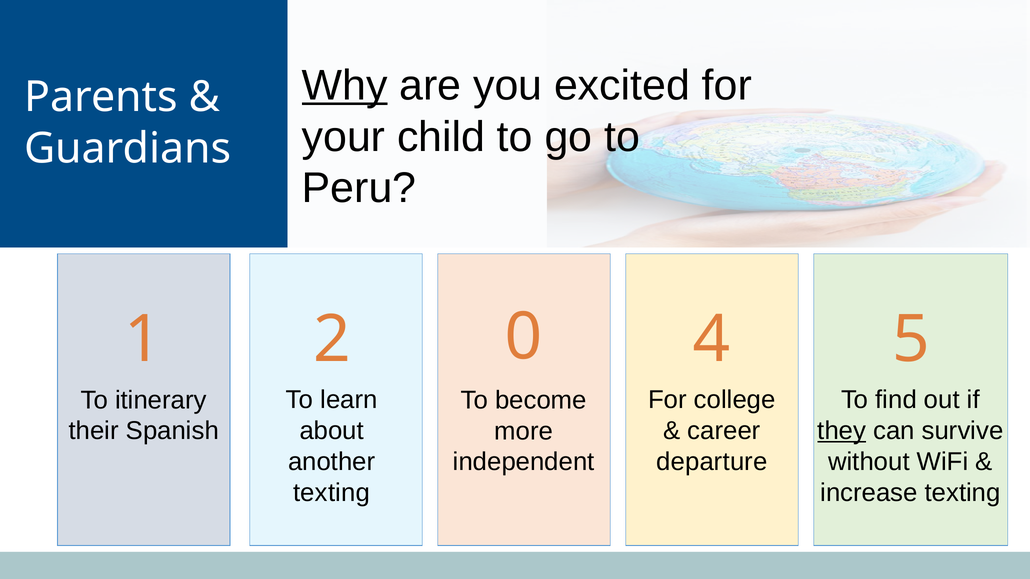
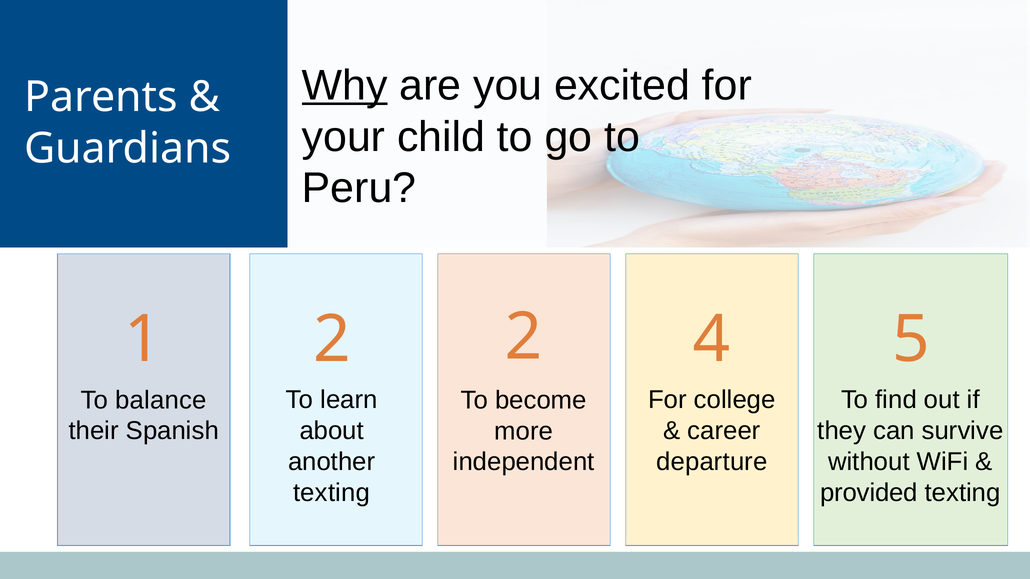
2 0: 0 -> 2 (524, 337)
itinerary: itinerary -> balance (161, 400)
they underline: present -> none (842, 431)
increase: increase -> provided (869, 493)
